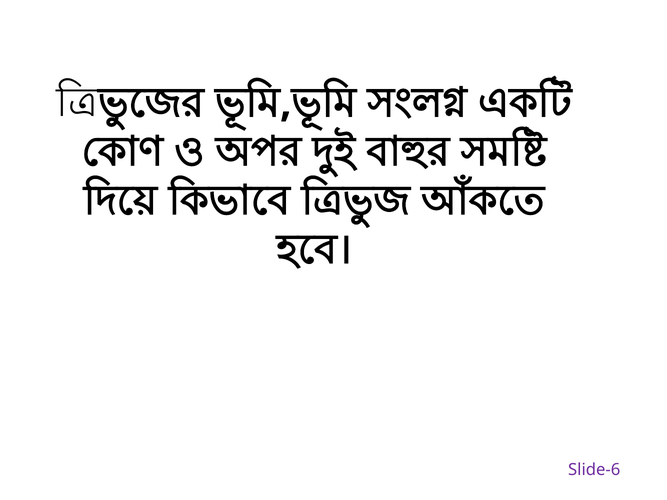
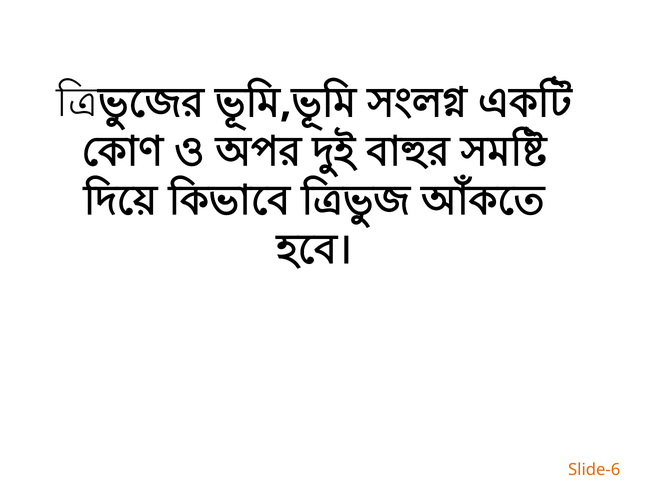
Slide-6 colour: purple -> orange (594, 470)
